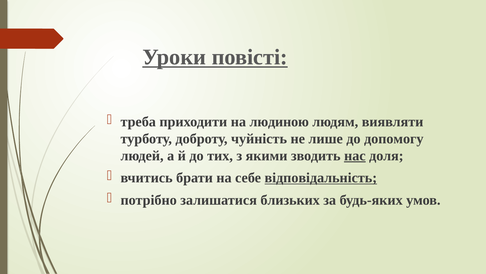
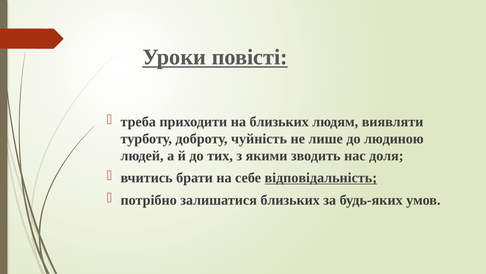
на людиною: людиною -> близьких (279, 122)
допомогу: допомогу -> людиною (394, 138)
нас underline: present -> none (355, 155)
